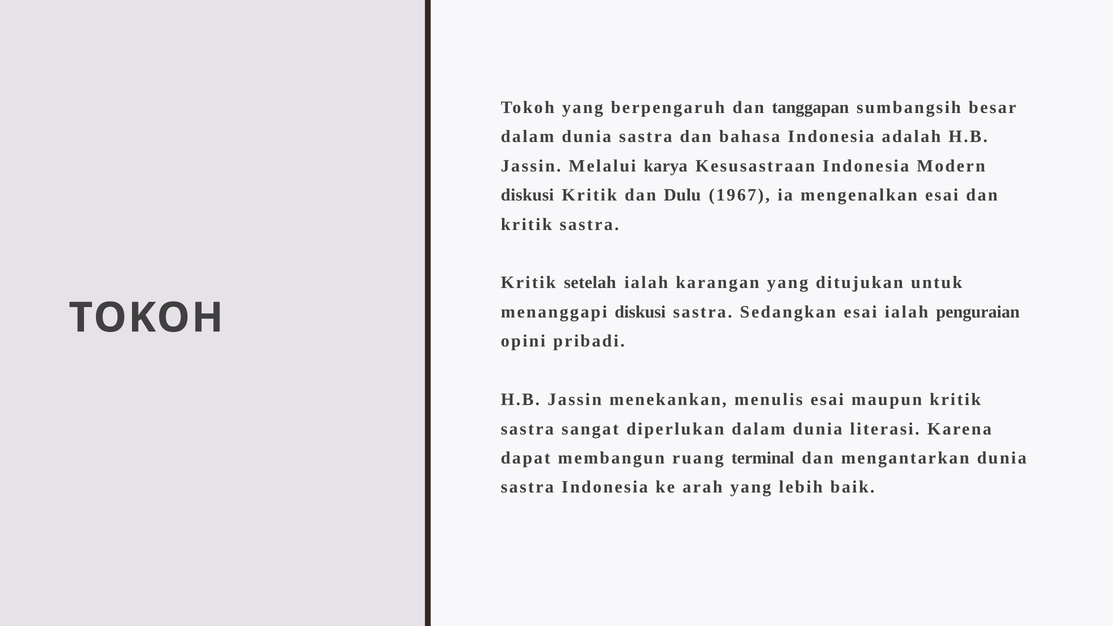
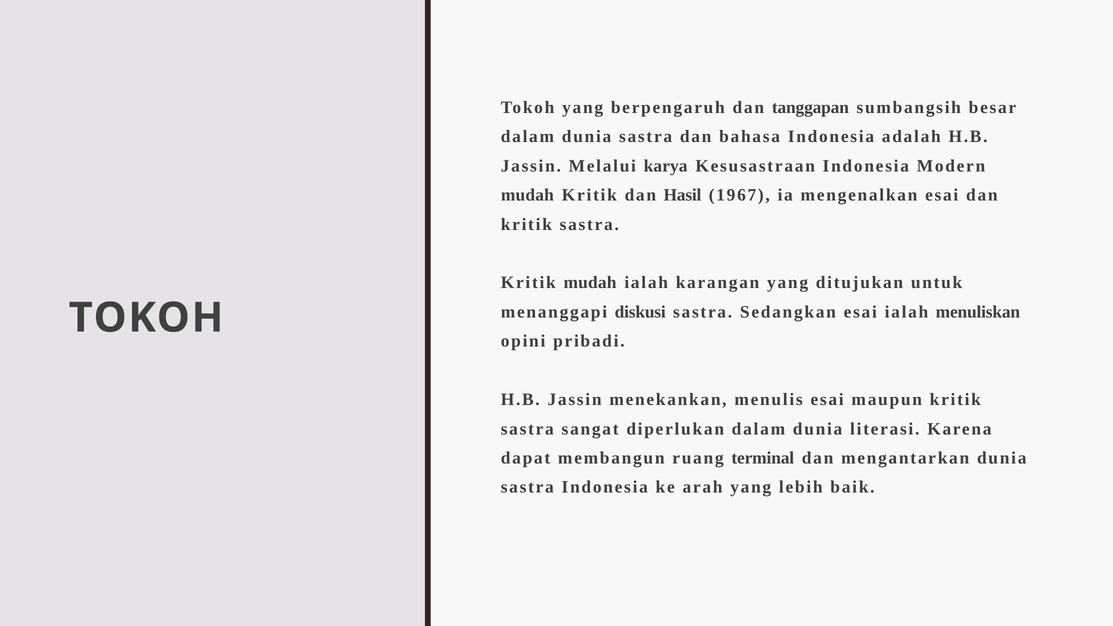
diskusi: diskusi -> mudah (527, 195)
Dulu: Dulu -> Hasil (682, 195)
Kritik setelah: setelah -> mudah (590, 283)
penguraian: penguraian -> menuliskan (978, 312)
